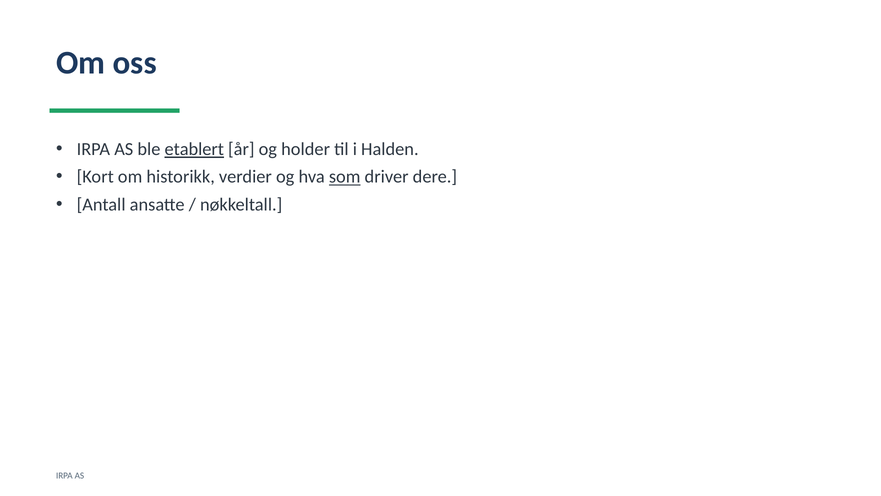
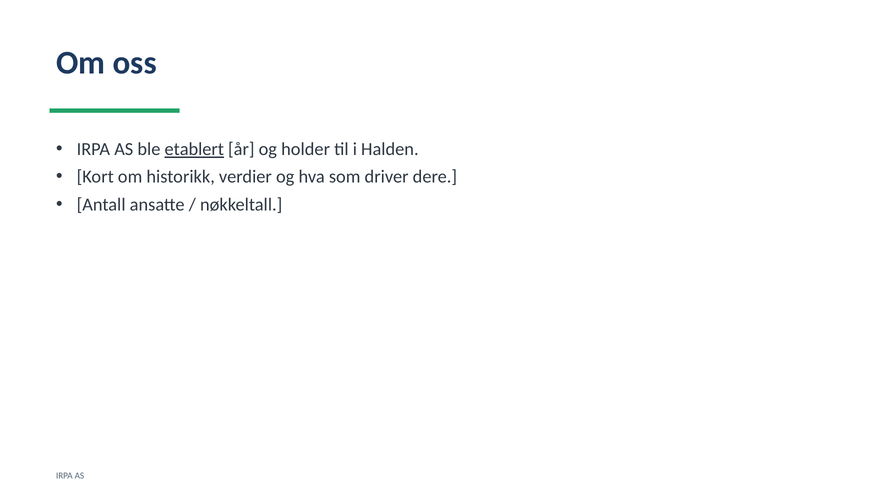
som underline: present -> none (345, 177)
